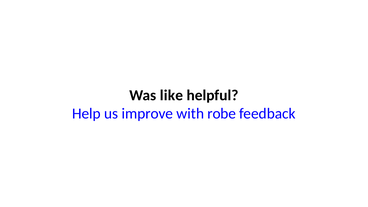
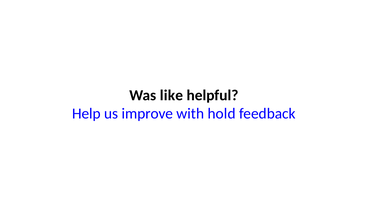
robe: robe -> hold (222, 114)
